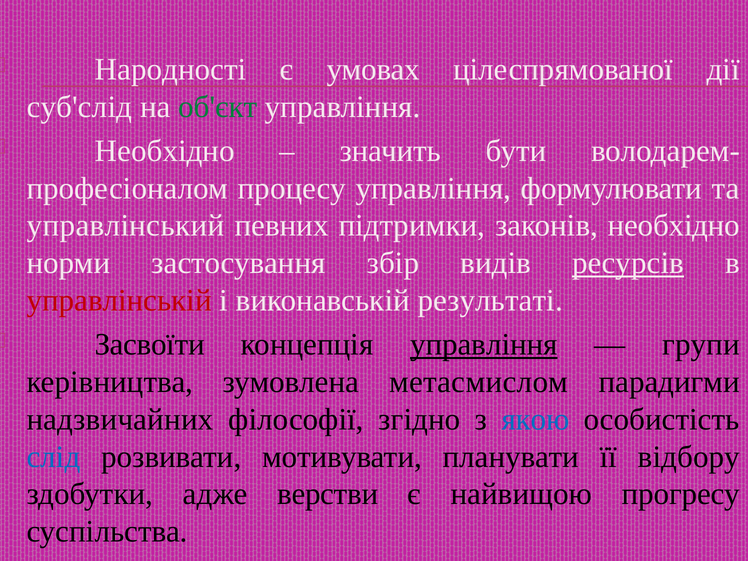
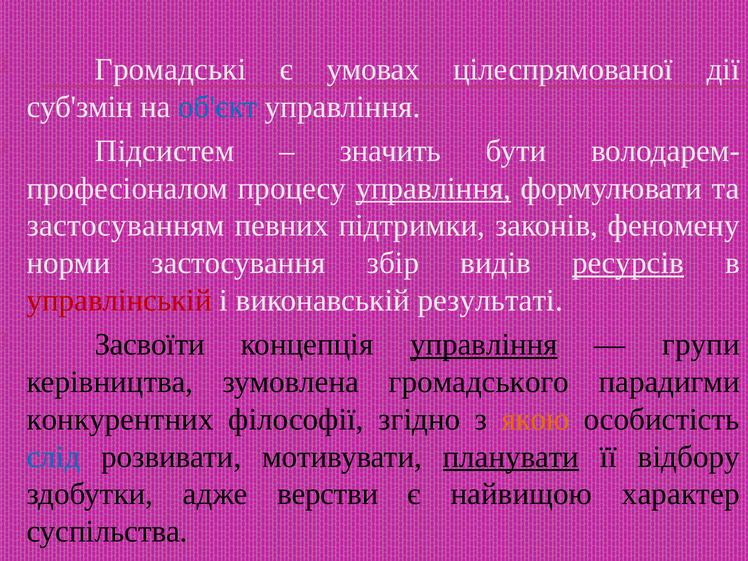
Народності: Народності -> Громадські (171, 69)
суб'слід: суб'слід -> суб'змін (80, 107)
об'єкт colour: green -> blue (218, 107)
Необхідно: Необхідно -> Підсистем (165, 151)
управління underline: none -> present (433, 188)
управлінський: управлінський -> застосуванням (125, 226)
законів необхідно: необхідно -> феномену (674, 226)
метасмислом: метасмислом -> громадського (479, 382)
надзвичайних: надзвичайних -> конкурентних (120, 419)
якою colour: blue -> orange (536, 419)
планувати underline: none -> present (511, 457)
прогресу: прогресу -> характер (681, 494)
